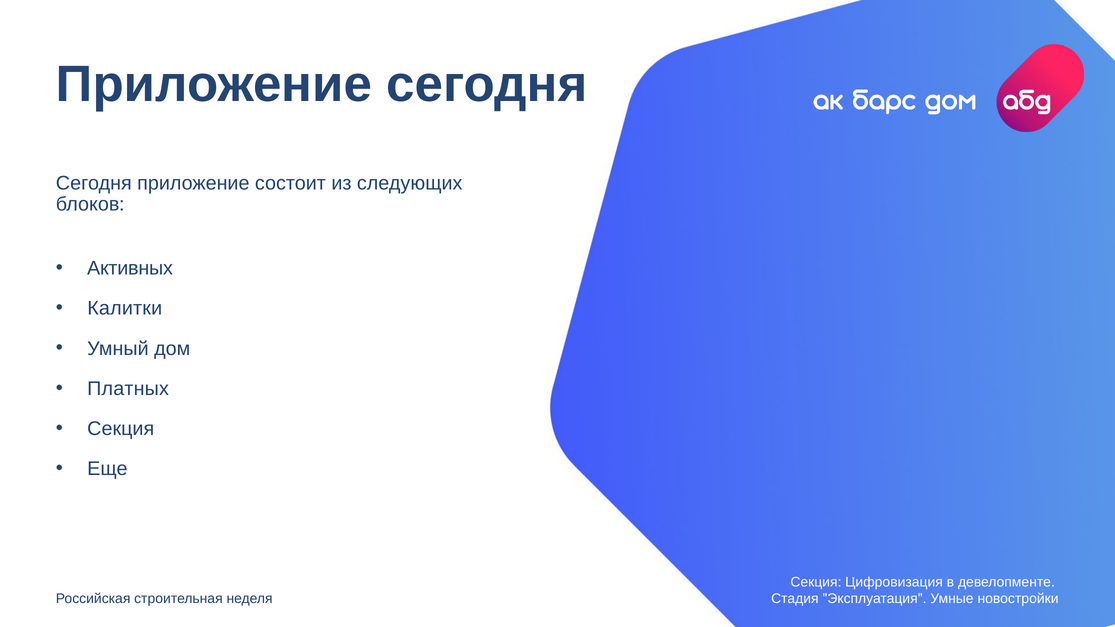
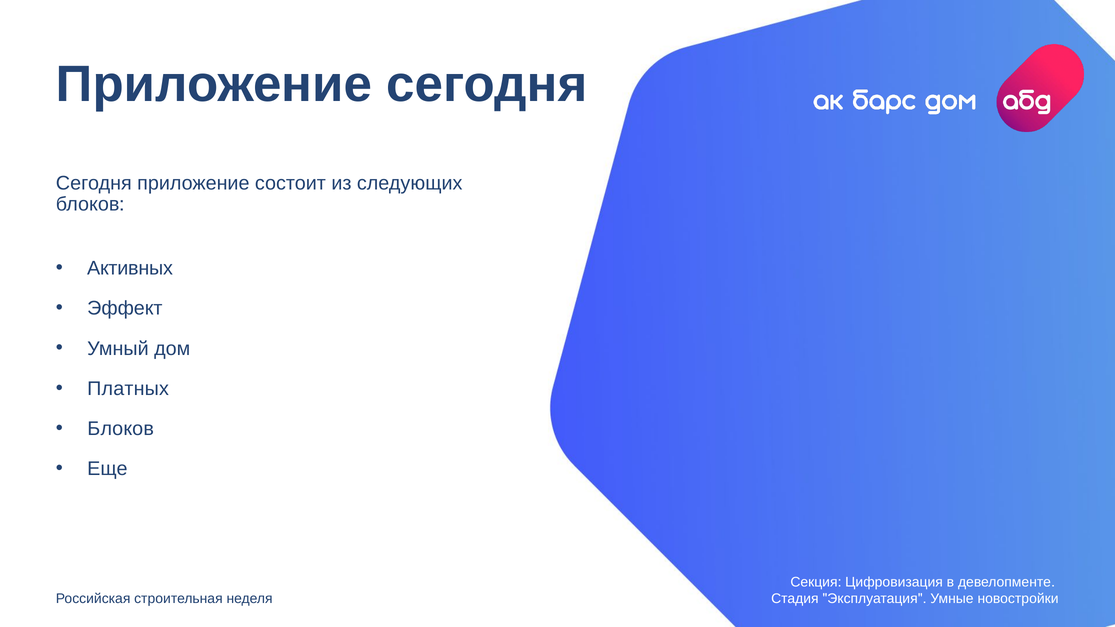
Калитки: Калитки -> Эффект (125, 309)
Секция: Секция -> Блоков (121, 429)
